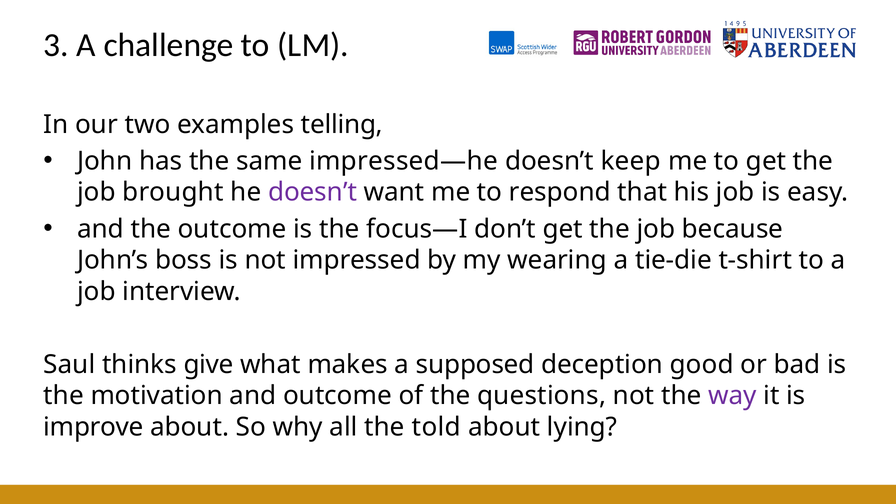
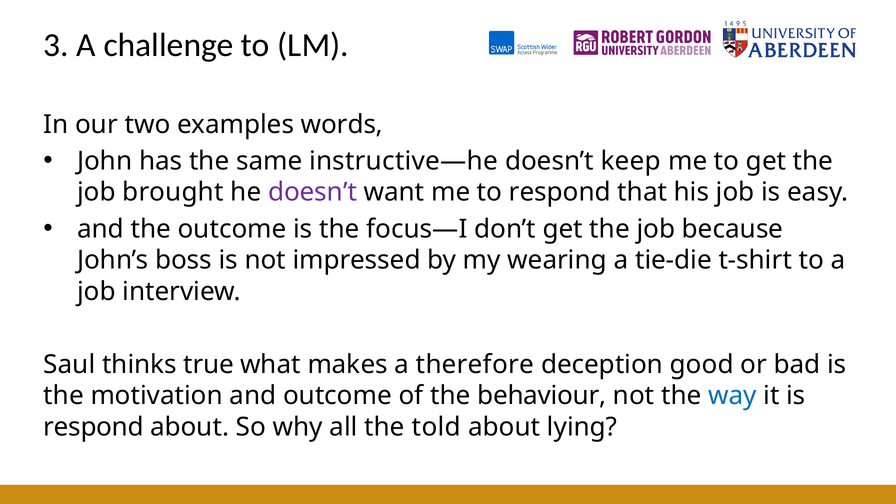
telling: telling -> words (342, 125)
impressed—he: impressed—he -> instructive—he (404, 161)
give: give -> true (209, 365)
supposed: supposed -> therefore (475, 365)
questions: questions -> behaviour (542, 396)
way colour: purple -> blue (732, 396)
improve: improve -> respond (94, 427)
